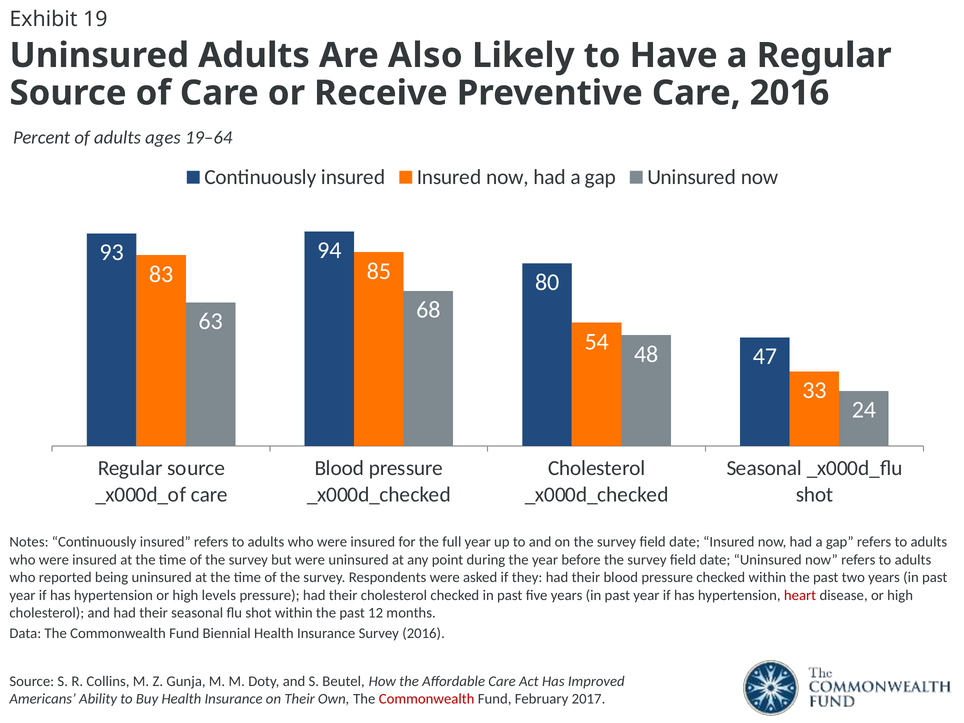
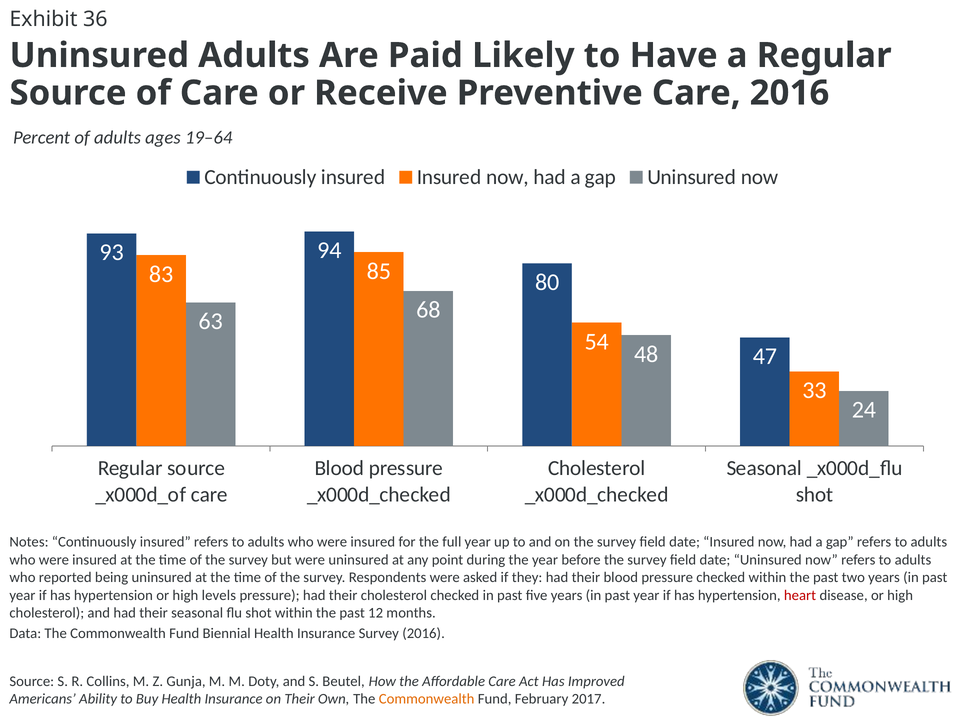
19: 19 -> 36 (95, 19)
Also: Also -> Paid (425, 55)
Commonwealth colour: red -> orange (427, 699)
